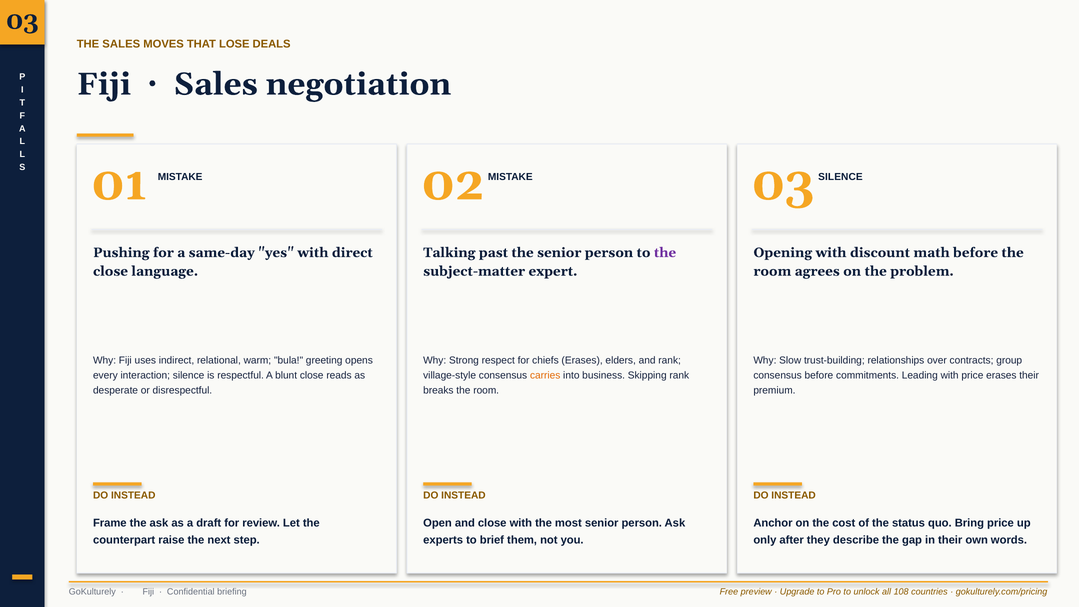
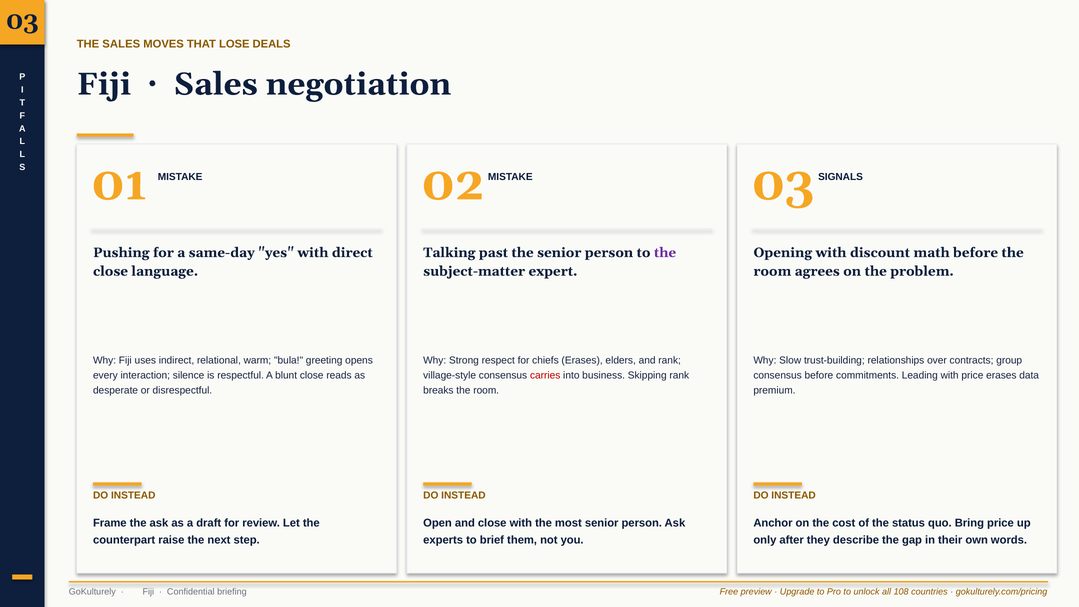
03 SILENCE: SILENCE -> SIGNALS (841, 177)
carries colour: orange -> red (545, 375)
erases their: their -> data (1029, 375)
